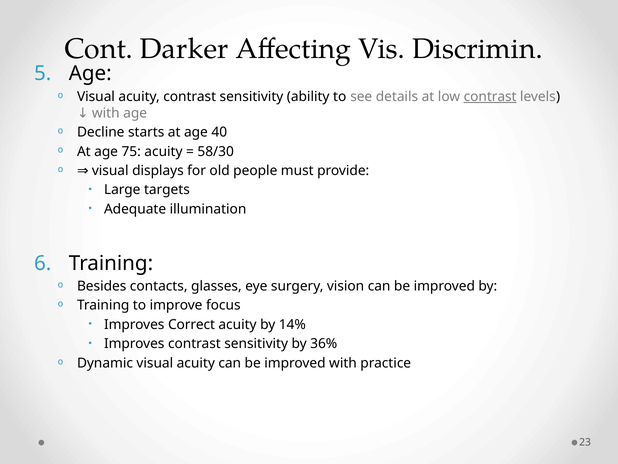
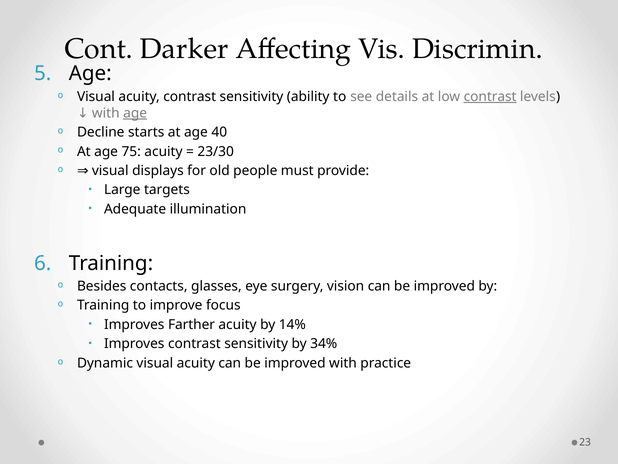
age underline: none -> present (135, 113)
58/30: 58/30 -> 23/30 (216, 151)
Correct: Correct -> Farther (192, 324)
36%: 36% -> 34% (324, 344)
